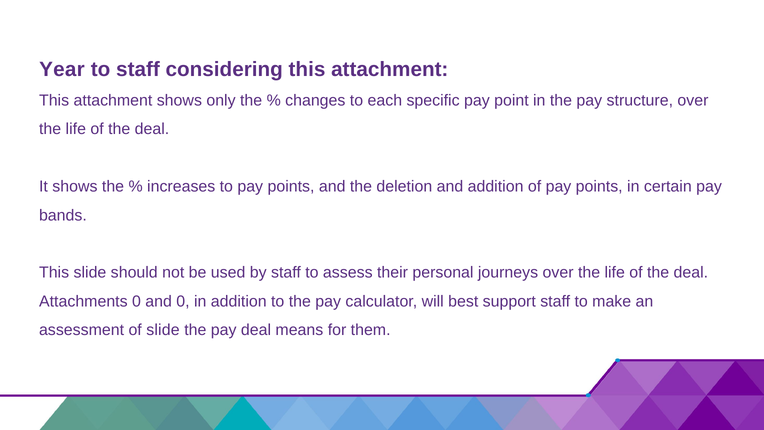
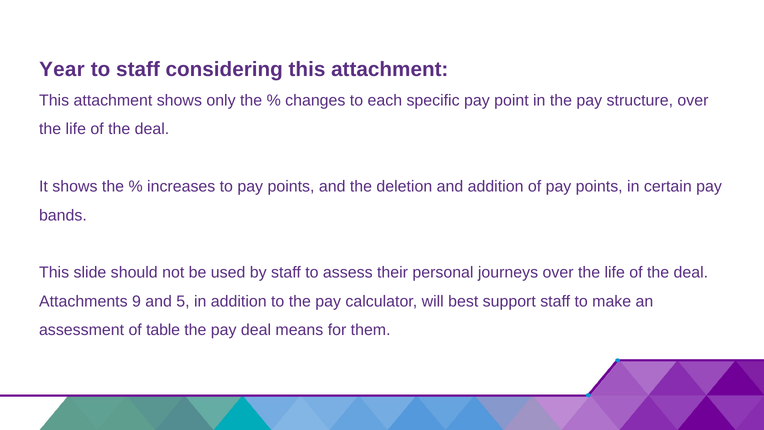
Attachments 0: 0 -> 9 (136, 301)
and 0: 0 -> 5 (183, 301)
of slide: slide -> table (163, 330)
